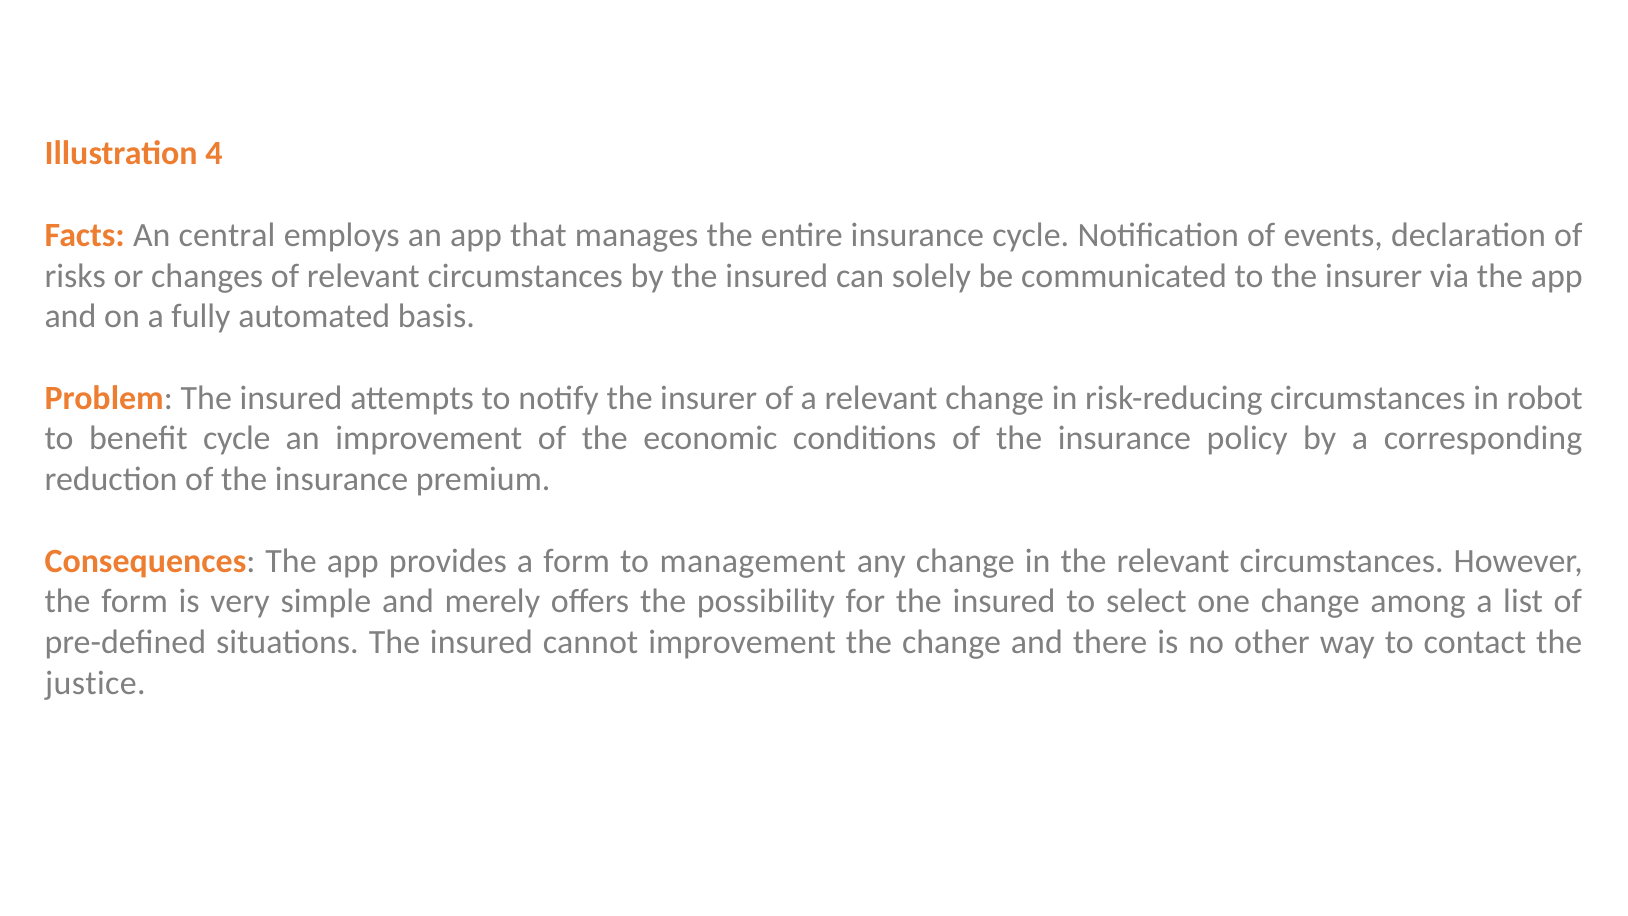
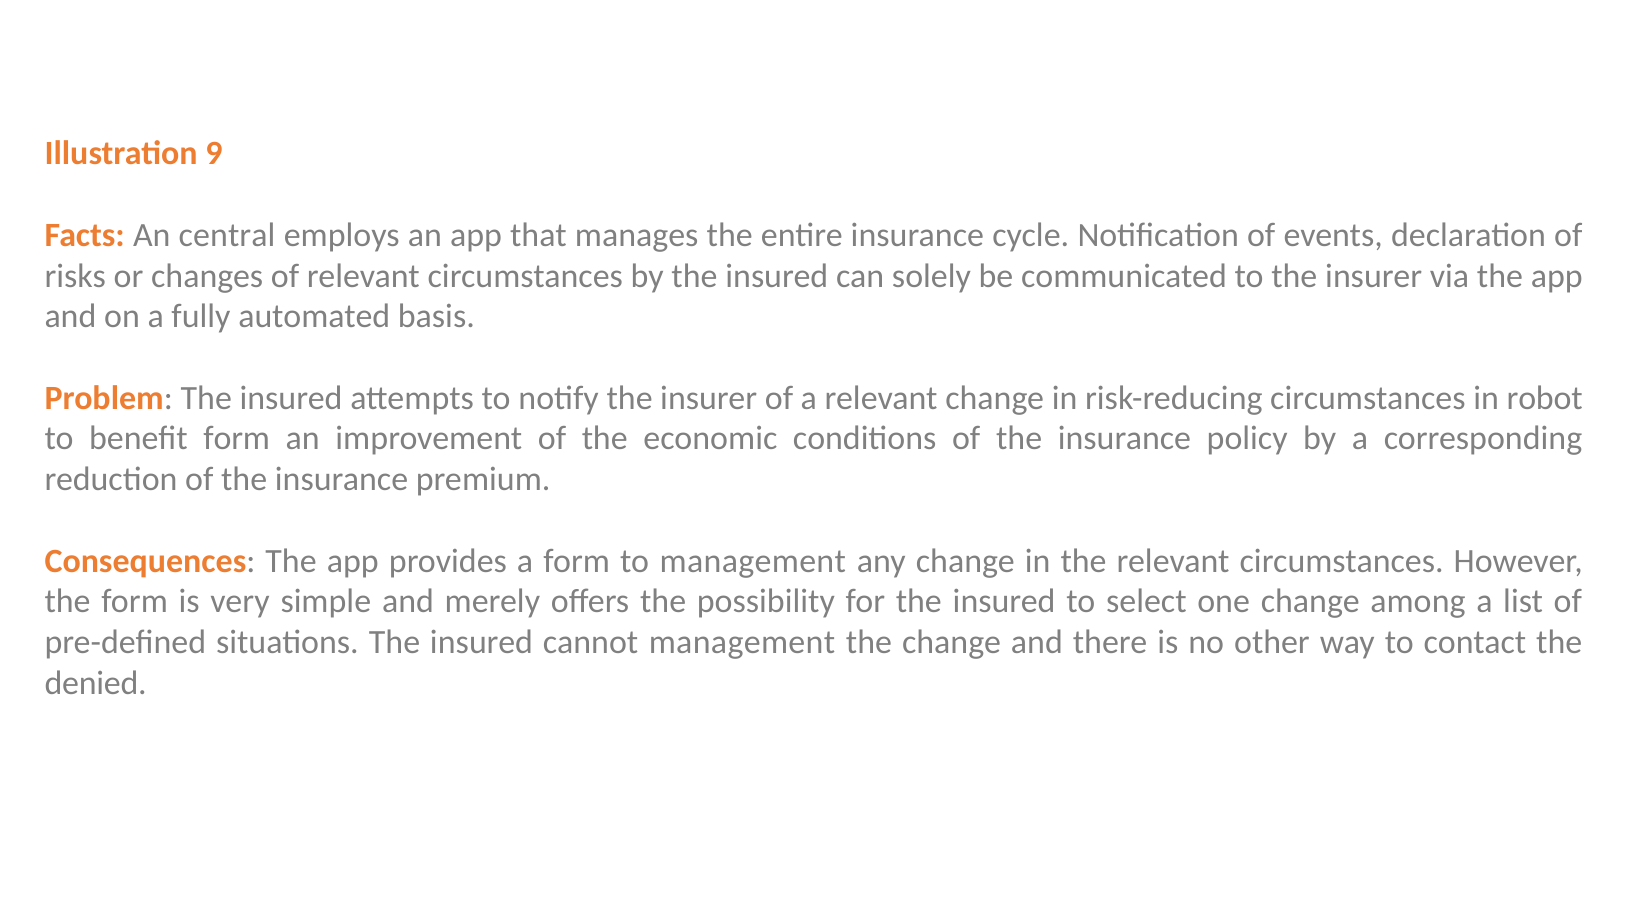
4: 4 -> 9 (214, 154)
benefit cycle: cycle -> form (237, 439)
cannot improvement: improvement -> management (742, 642)
justice: justice -> denied (96, 683)
